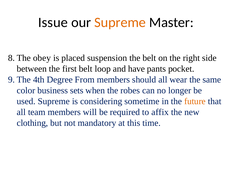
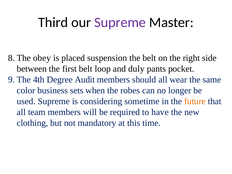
Issue: Issue -> Third (53, 22)
Supreme colour: orange -> purple (120, 22)
have: have -> duly (136, 69)
From: From -> Audit (85, 80)
affix: affix -> have (160, 112)
